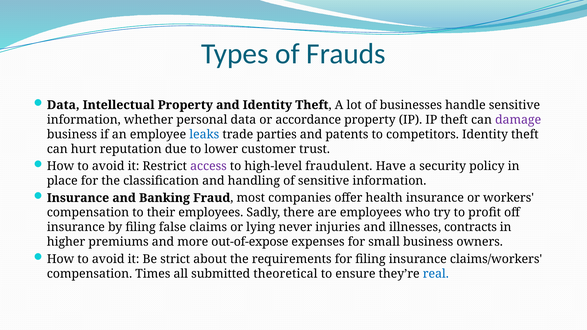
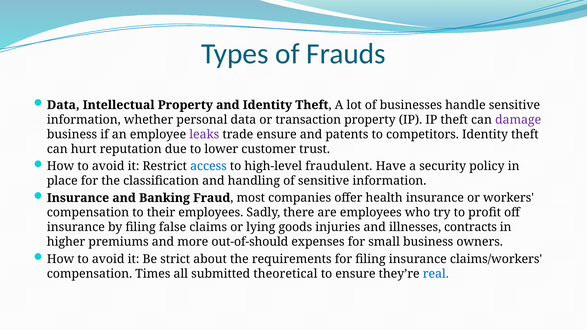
accordance: accordance -> transaction (308, 120)
leaks colour: blue -> purple (204, 134)
trade parties: parties -> ensure (277, 134)
access colour: purple -> blue (208, 166)
never: never -> goods (295, 227)
out-of-expose: out-of-expose -> out-of-should (250, 242)
